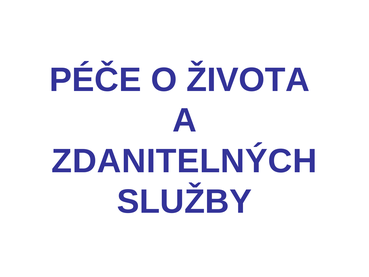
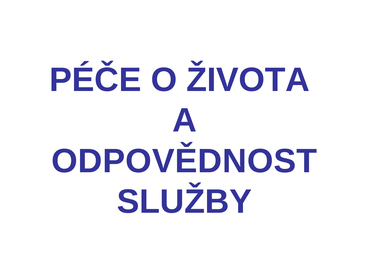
ZDANITELNÝCH: ZDANITELNÝCH -> ODPOVĚDNOST (184, 161)
